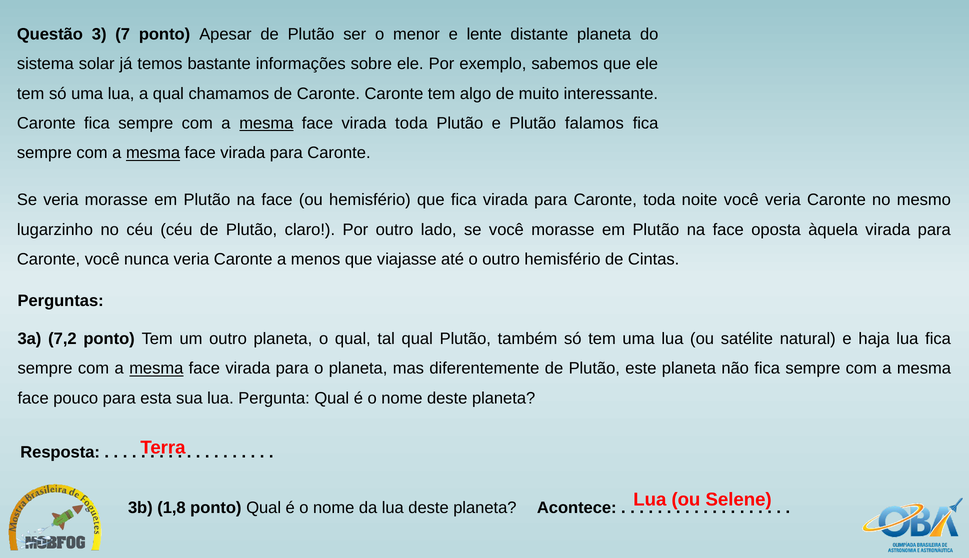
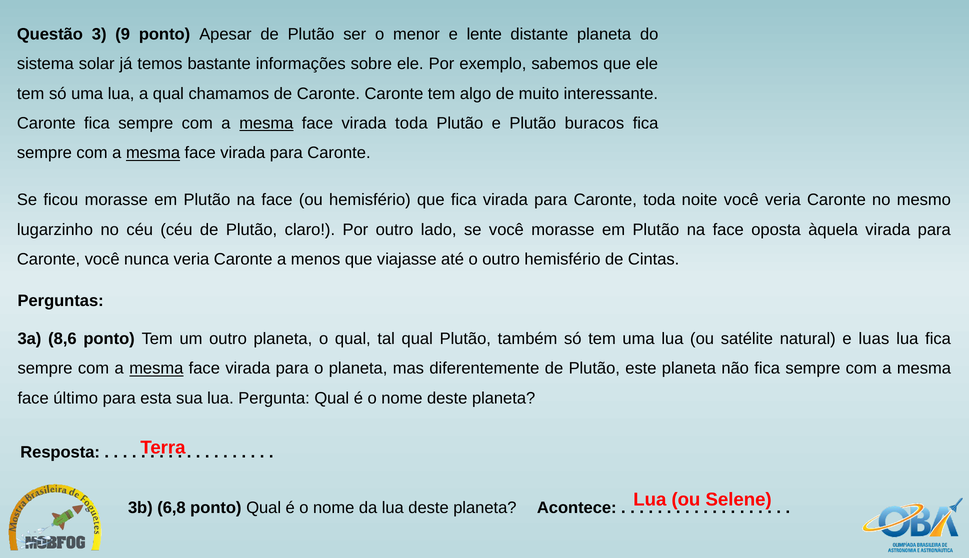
7: 7 -> 9 (123, 34)
falamos: falamos -> buracos (594, 123)
Se veria: veria -> ficou (61, 200)
7,2: 7,2 -> 8,6 (62, 339)
haja: haja -> luas (874, 339)
pouco: pouco -> último (76, 398)
1,8: 1,8 -> 6,8 (171, 508)
